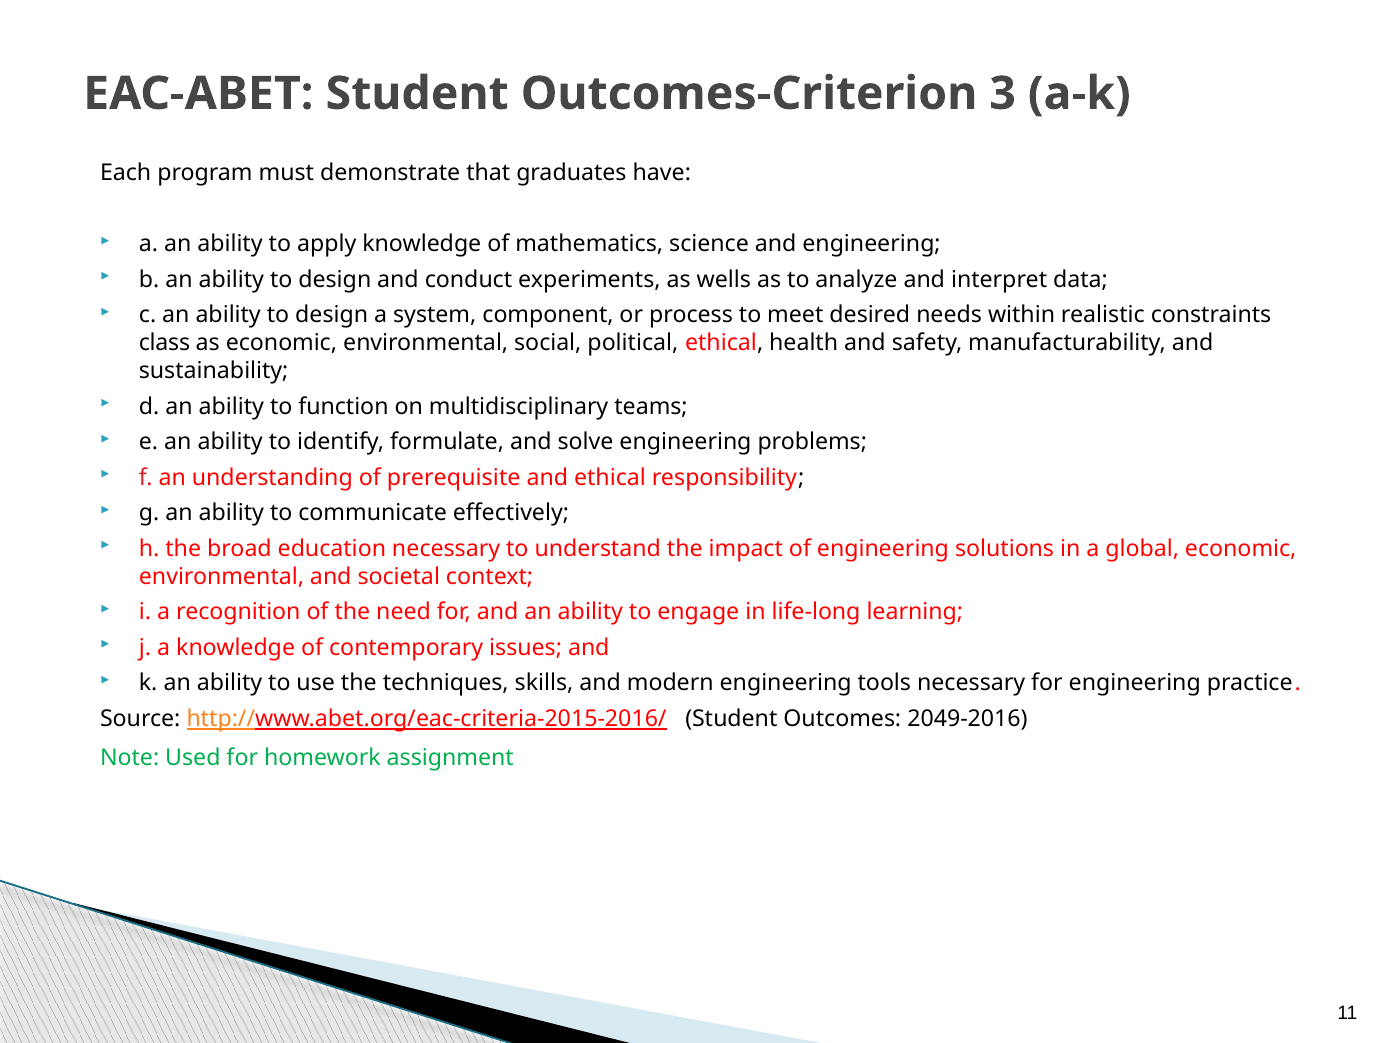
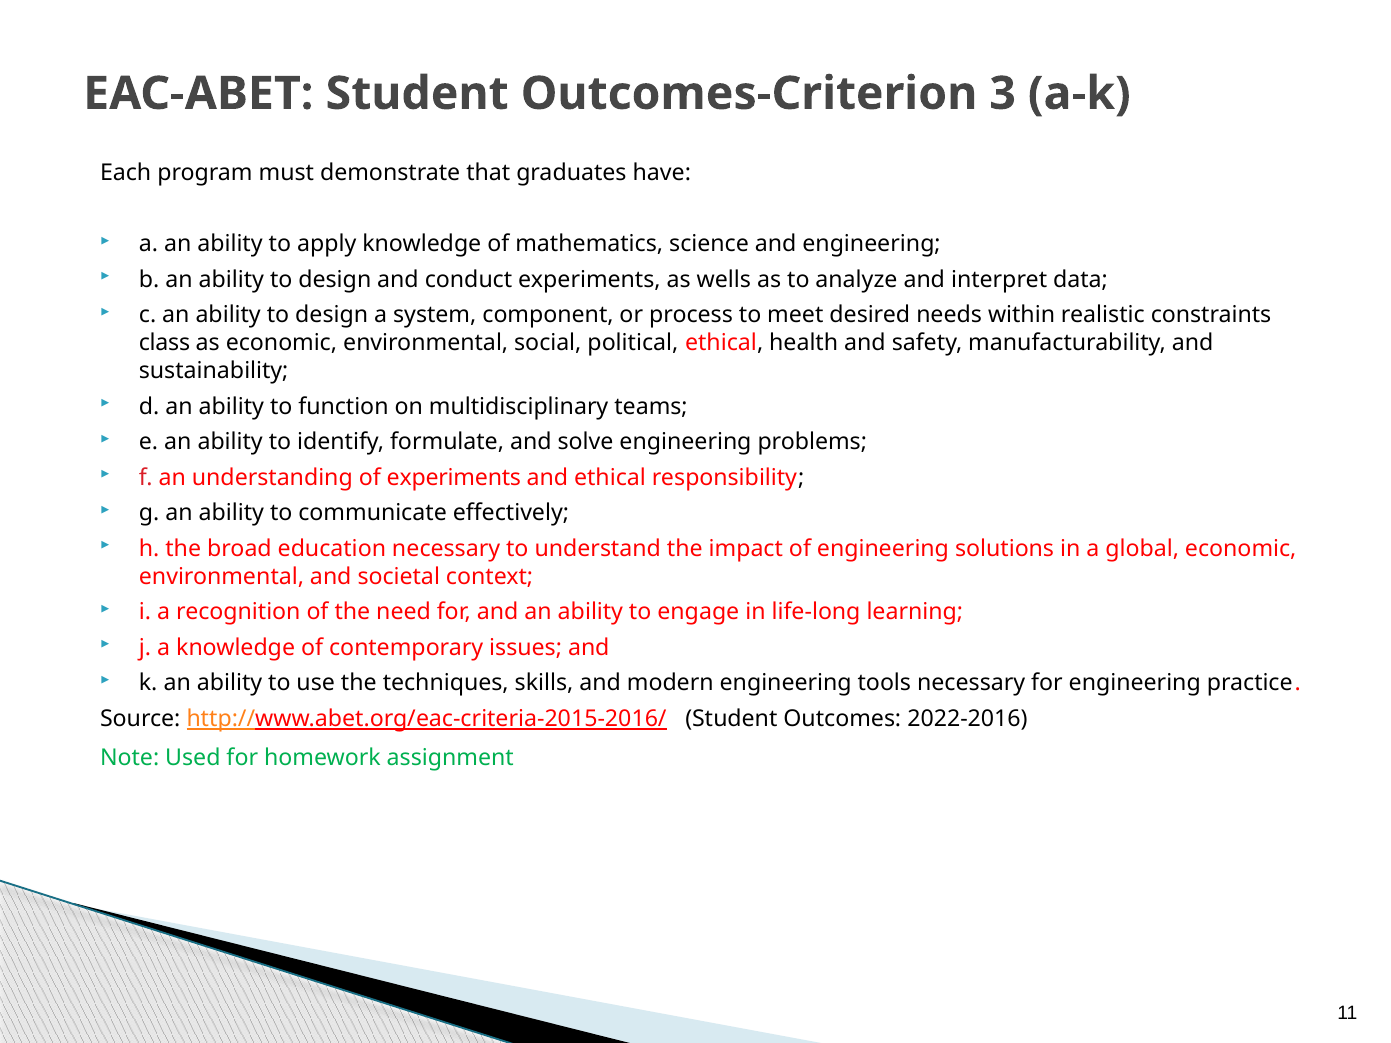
of prerequisite: prerequisite -> experiments (454, 478)
2049-2016: 2049-2016 -> 2022-2016 (967, 719)
